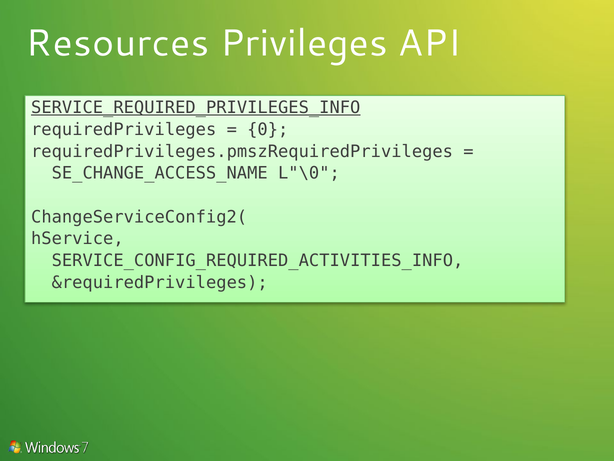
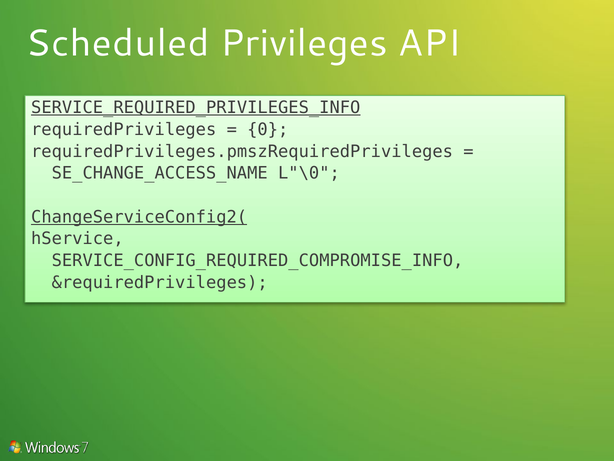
Resources: Resources -> Scheduled (118, 44)
ChangeServiceConfig2( underline: none -> present (139, 217)
SERVICE_CONFIG_REQUIRED_ACTIVITIES_INFO: SERVICE_CONFIG_REQUIRED_ACTIVITIES_INFO -> SERVICE_CONFIG_REQUIRED_COMPROMISE_INFO (257, 260)
